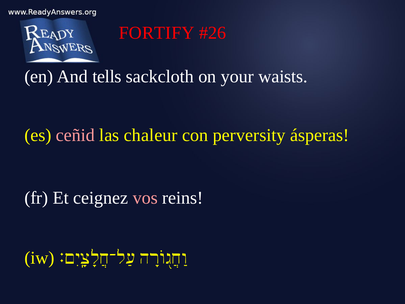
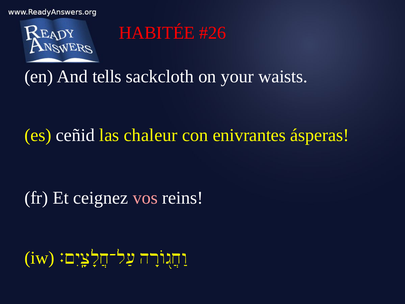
FORTIFY: FORTIFY -> HABITÉE (157, 33)
ceñid colour: pink -> white (75, 135)
perversity: perversity -> enivrantes (249, 135)
